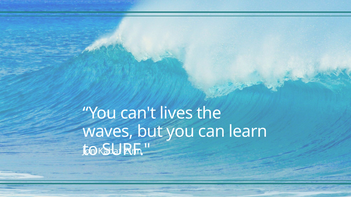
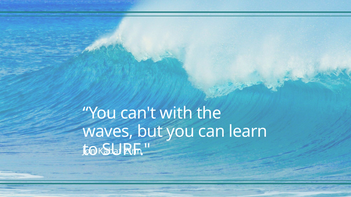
lives: lives -> with (176, 113)
